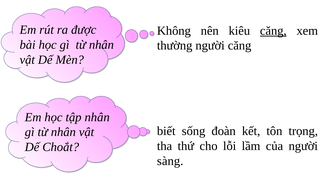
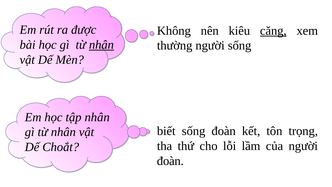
nhân underline: none -> present (101, 45)
người căng: căng -> sống (240, 46)
sàng: sàng -> đoàn (170, 161)
